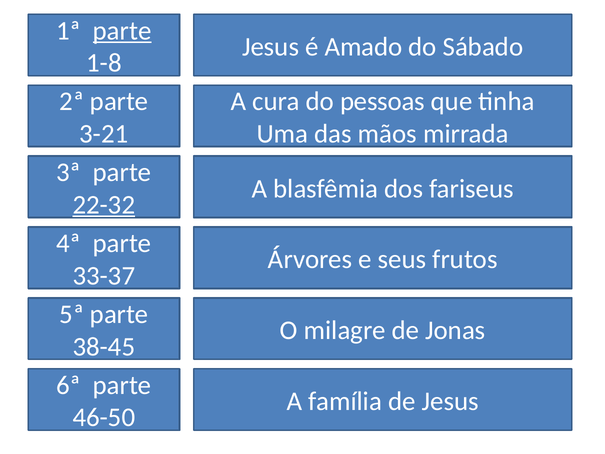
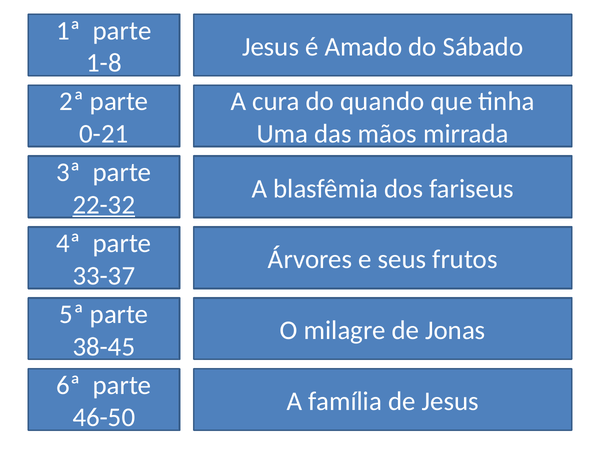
parte underline: present -> none (122, 31)
pessoas: pessoas -> quando (382, 102)
3-21: 3-21 -> 0-21 (104, 134)
